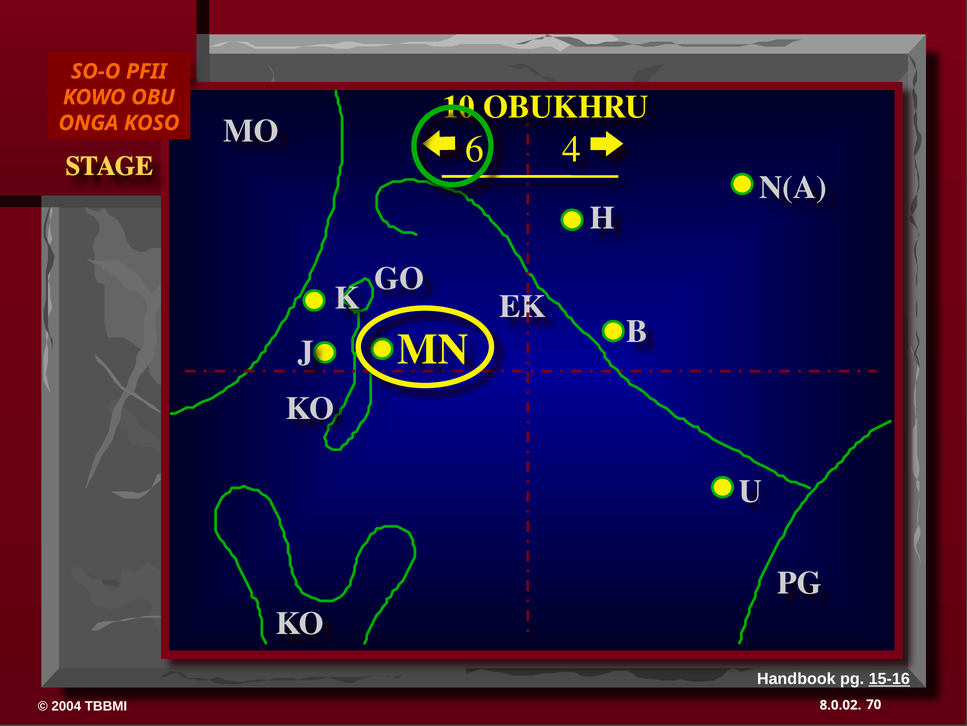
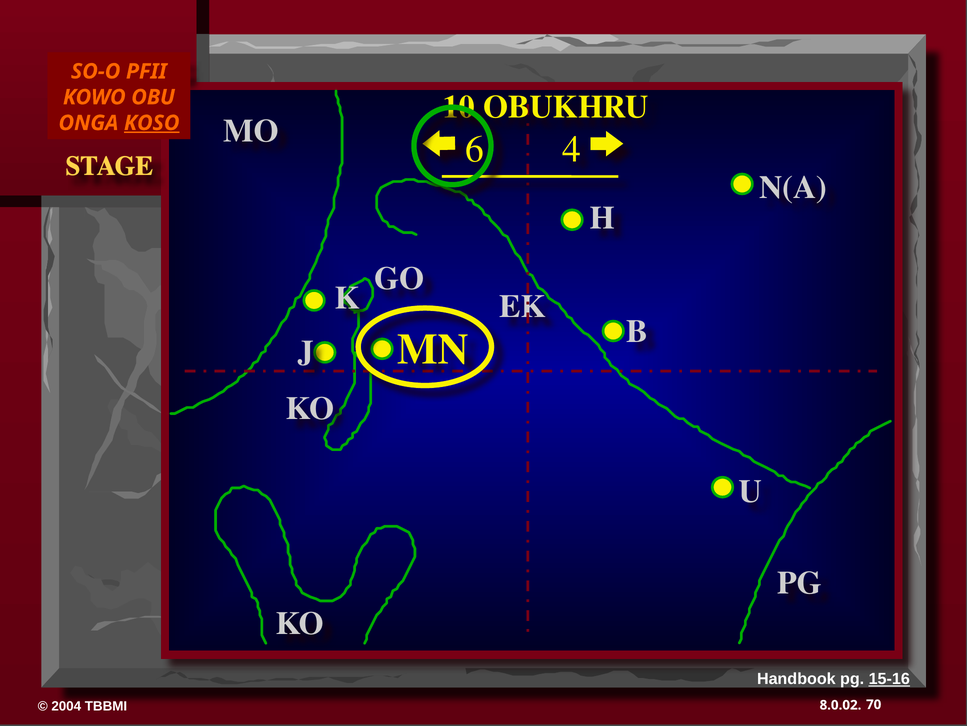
KOSO underline: none -> present (152, 123)
